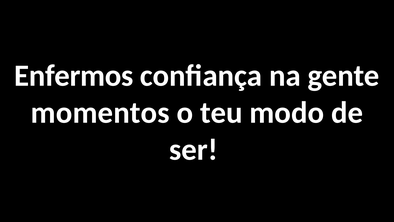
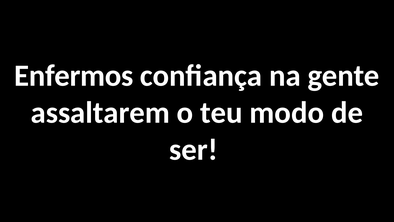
momentos: momentos -> assaltarem (100, 112)
